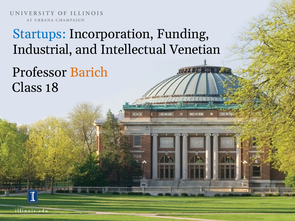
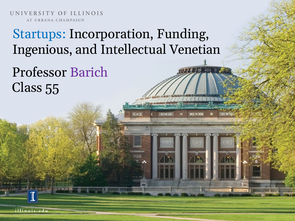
Industrial: Industrial -> Ingenious (43, 50)
Barich colour: orange -> purple (89, 72)
18: 18 -> 55 (52, 88)
